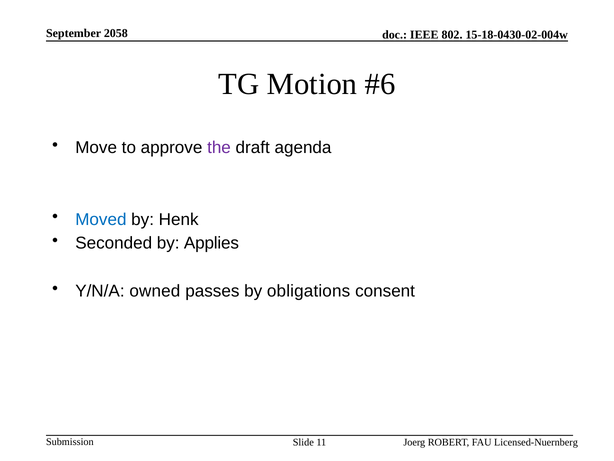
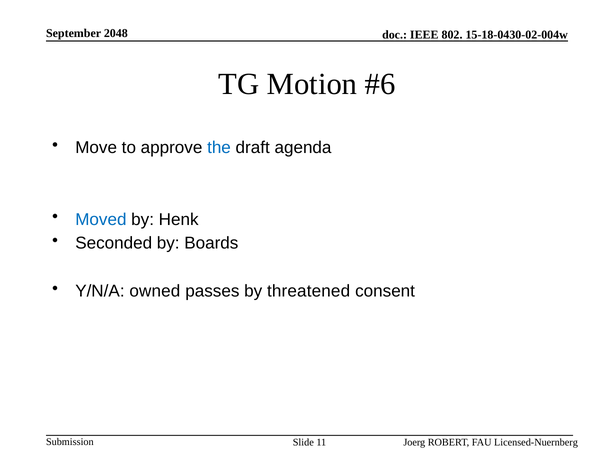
2058: 2058 -> 2048 (116, 34)
the colour: purple -> blue (219, 148)
Applies: Applies -> Boards (211, 243)
obligations: obligations -> threatened (309, 291)
